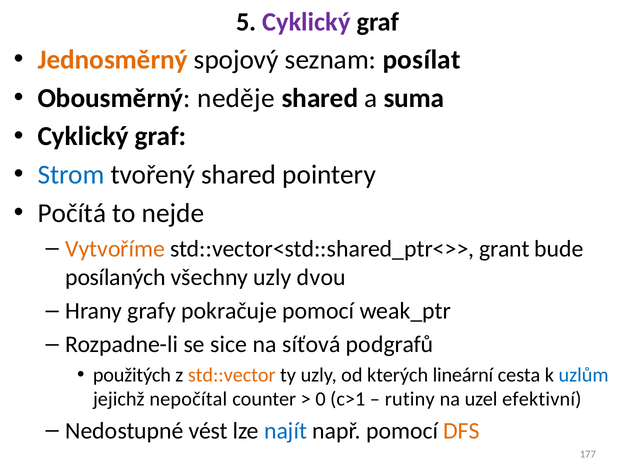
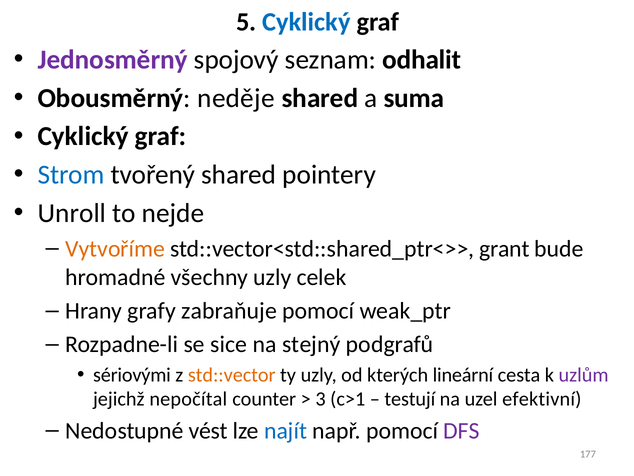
Cyklický colour: purple -> blue (306, 22)
Jednosměrný colour: orange -> purple (113, 60)
posílat: posílat -> odhalit (422, 60)
Počítá: Počítá -> Unroll (72, 213)
posílaných: posílaných -> hromadné (115, 277)
dvou: dvou -> celek (322, 277)
pokračuje: pokračuje -> zabraňuje (229, 311)
síťová: síťová -> stejný (311, 344)
použitých: použitých -> sériovými (132, 374)
uzlům colour: blue -> purple (584, 374)
0: 0 -> 3 (321, 399)
rutiny: rutiny -> testují (410, 399)
DFS colour: orange -> purple (462, 430)
